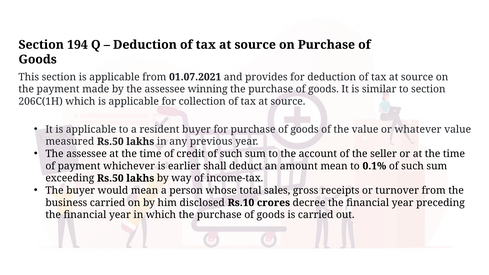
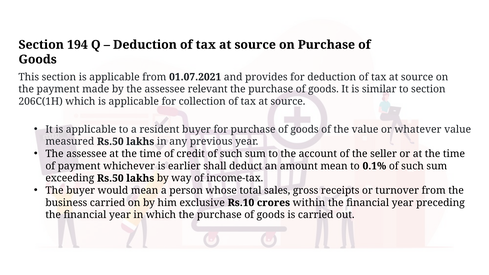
winning: winning -> relevant (208, 89)
disclosed: disclosed -> exclusive (202, 203)
decree: decree -> within (309, 203)
